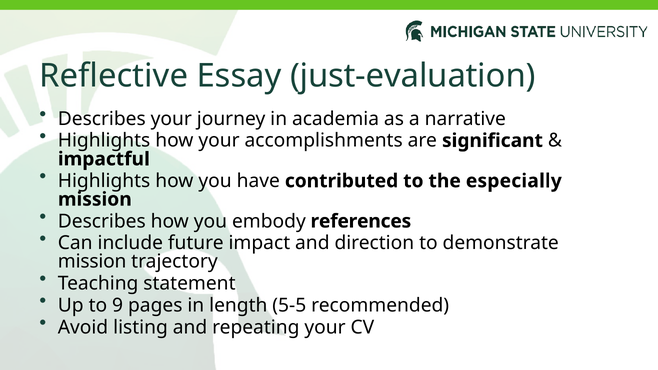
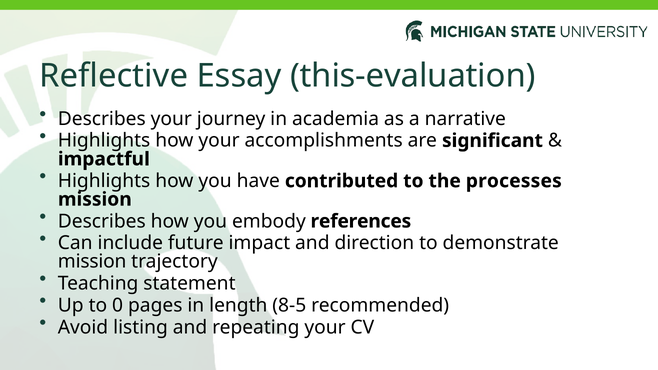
just-evaluation: just-evaluation -> this-evaluation (413, 76)
especially: especially -> processes (514, 181)
9: 9 -> 0 (118, 305)
5-5: 5-5 -> 8-5 (289, 305)
